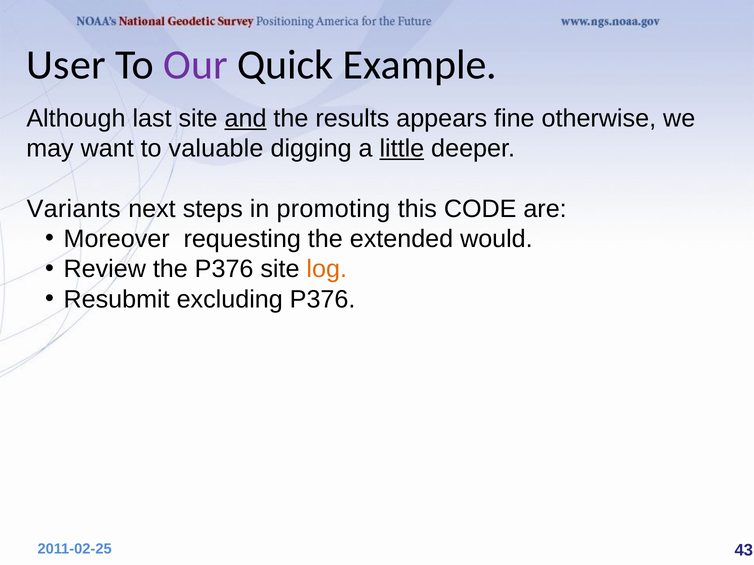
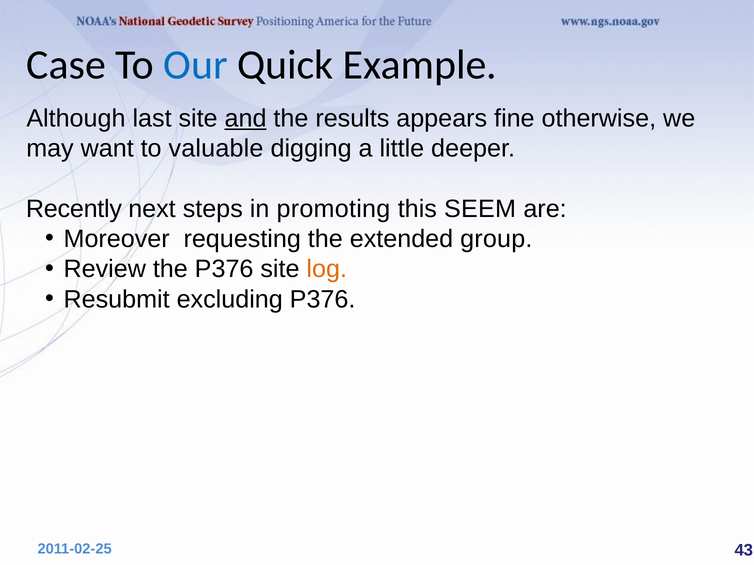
User: User -> Case (66, 65)
Our colour: purple -> blue (196, 65)
little underline: present -> none (402, 149)
Variants: Variants -> Recently (74, 209)
CODE: CODE -> SEEM (480, 209)
would: would -> group (496, 239)
